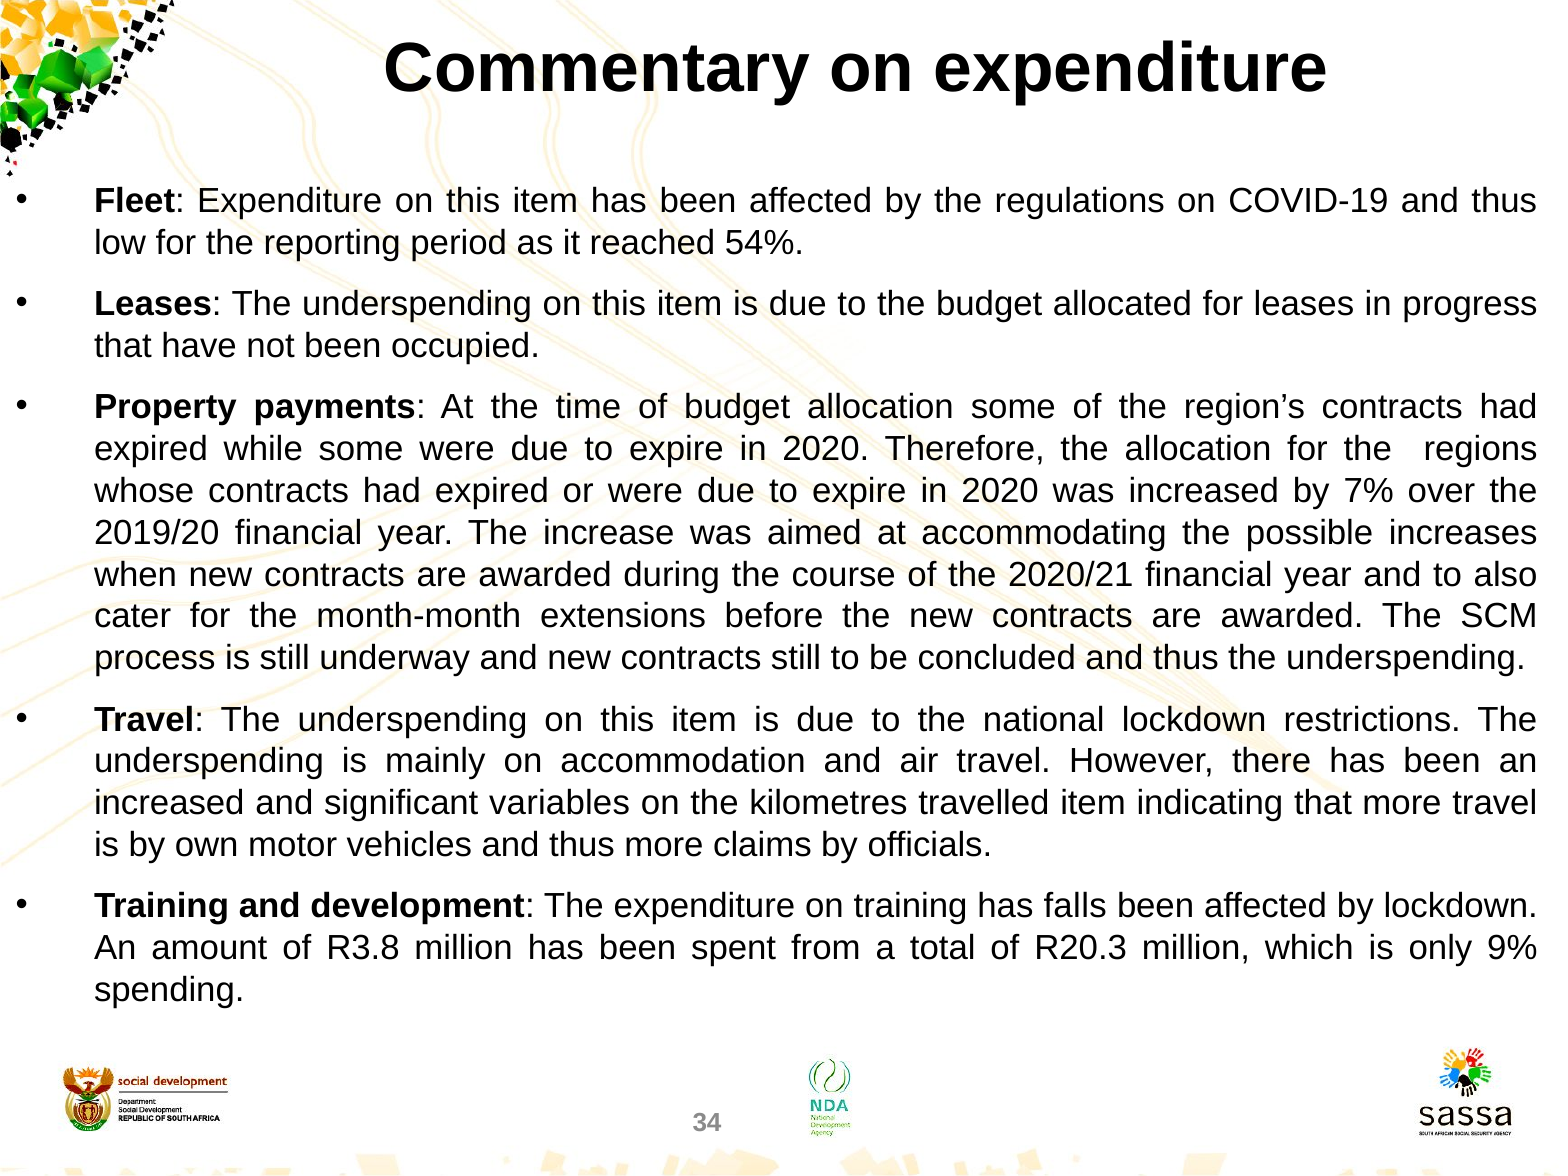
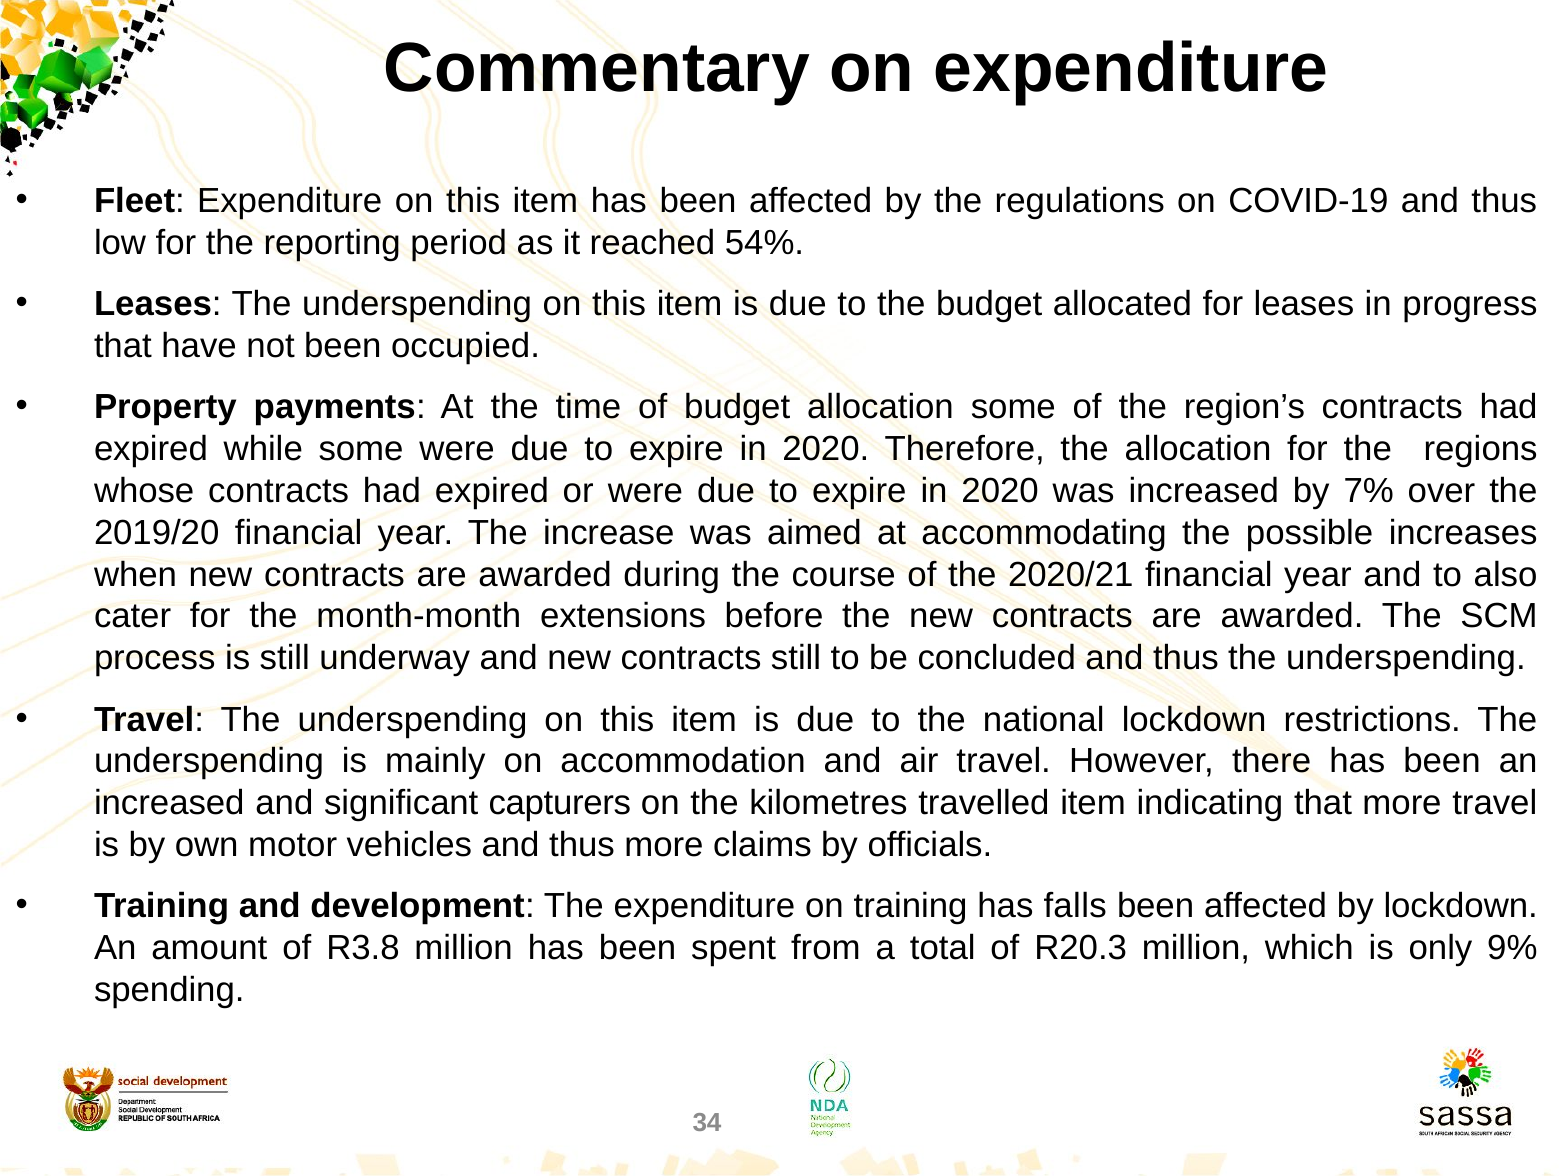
variables: variables -> capturers (560, 803)
